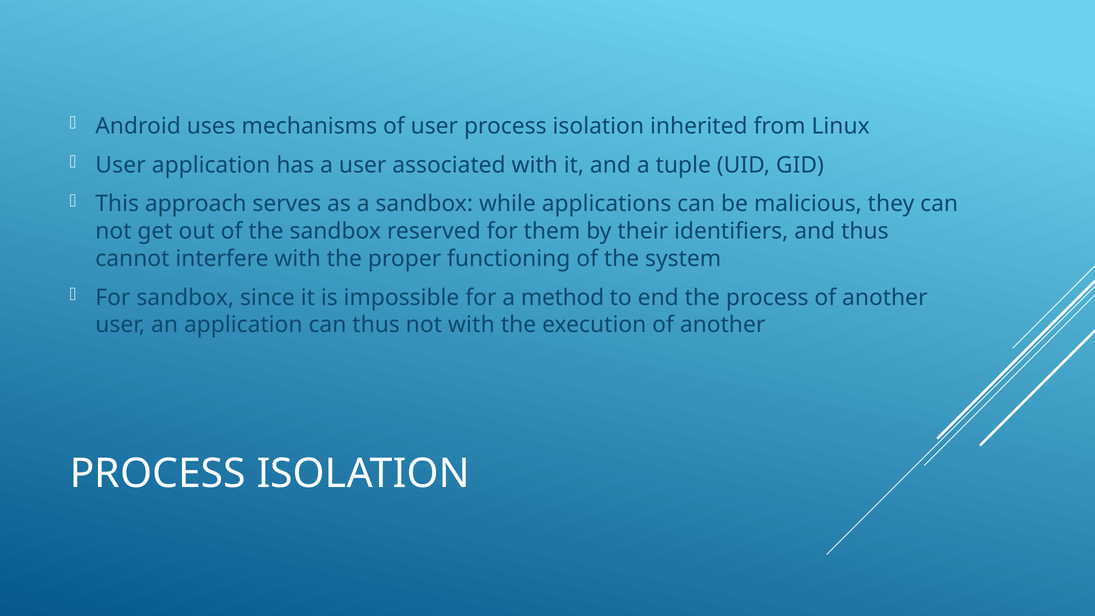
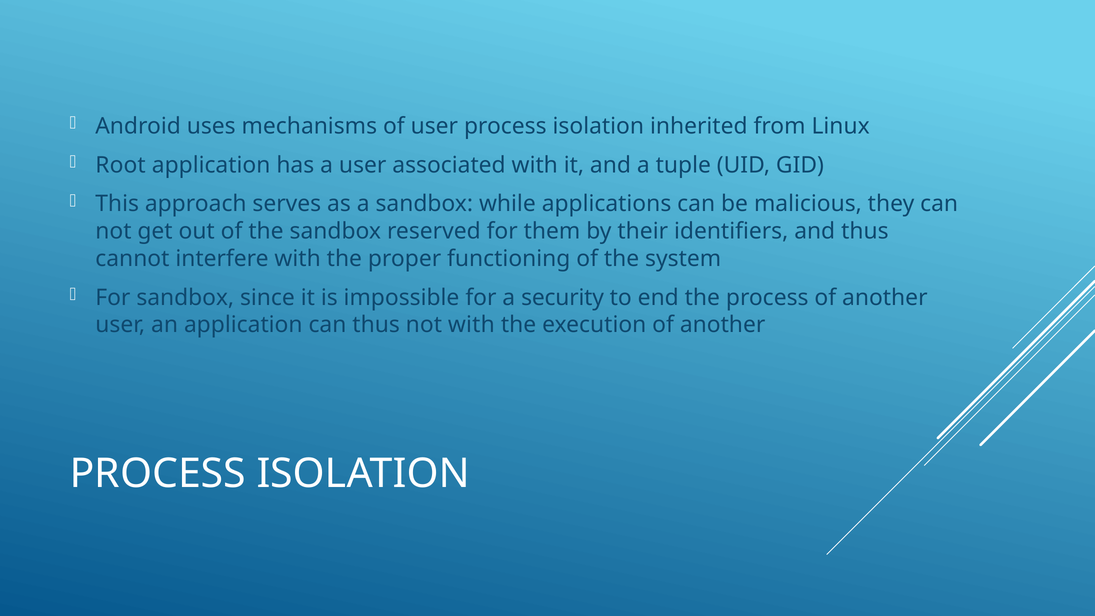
User: User -> Root (121, 165)
method: method -> security (563, 297)
